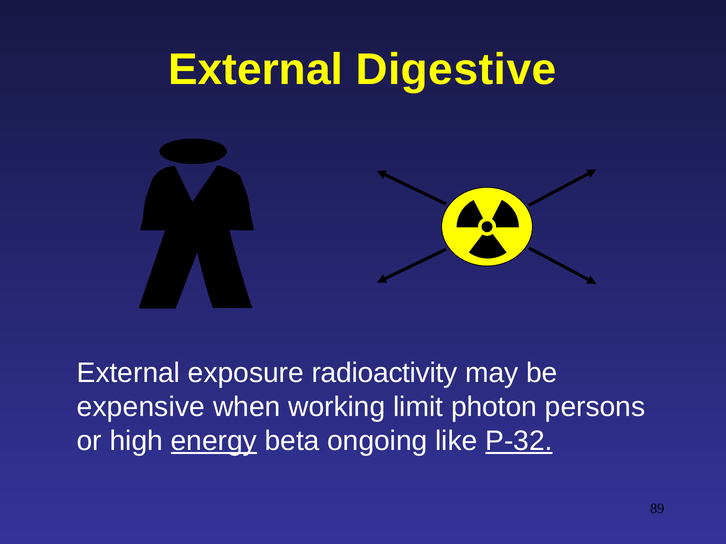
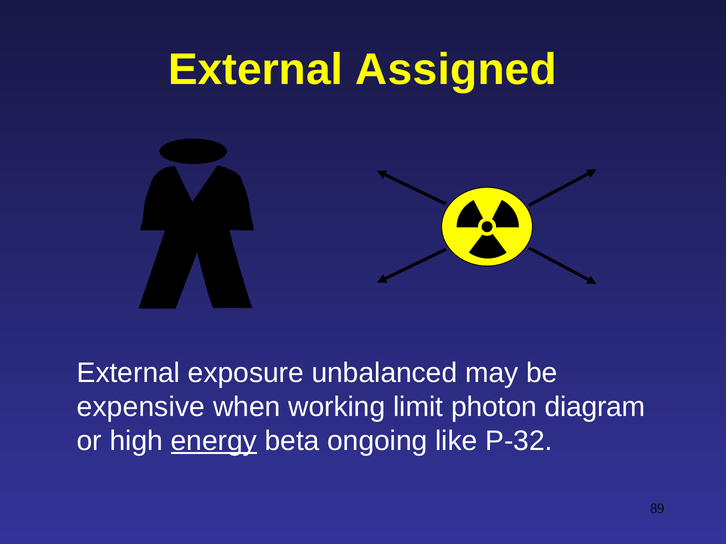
Digestive: Digestive -> Assigned (456, 70)
radioactivity: radioactivity -> unbalanced (384, 373)
persons: persons -> diagram (595, 407)
P-32 underline: present -> none (519, 441)
